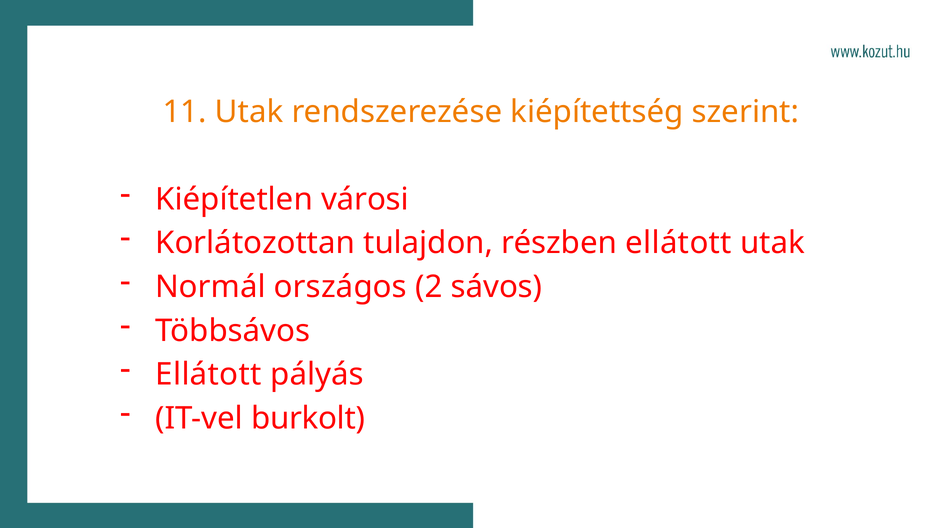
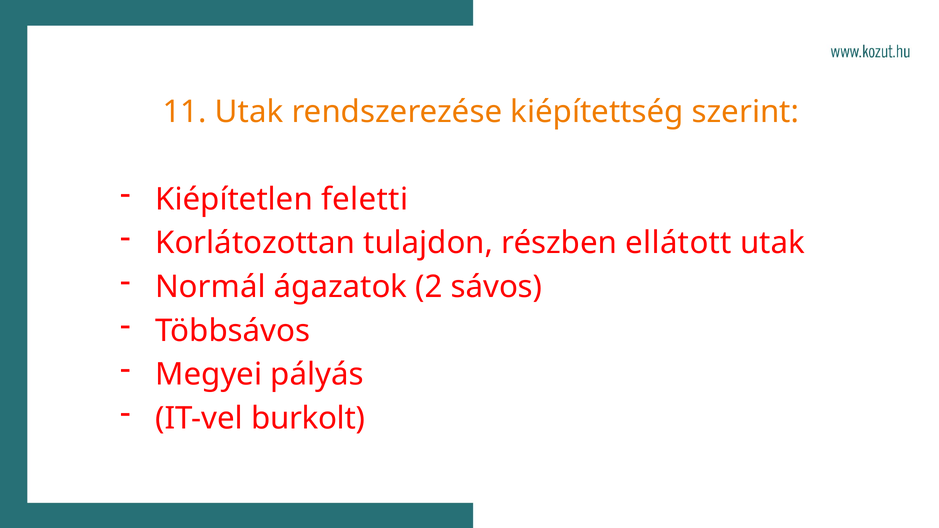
városi: városi -> feletti (365, 199)
országos: országos -> ágazatok (341, 287)
Ellátott: Ellátott -> Megyei (209, 375)
